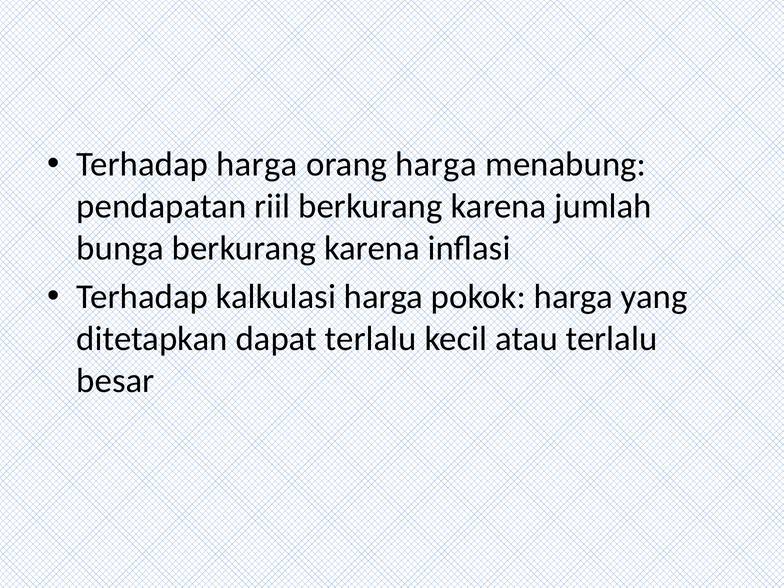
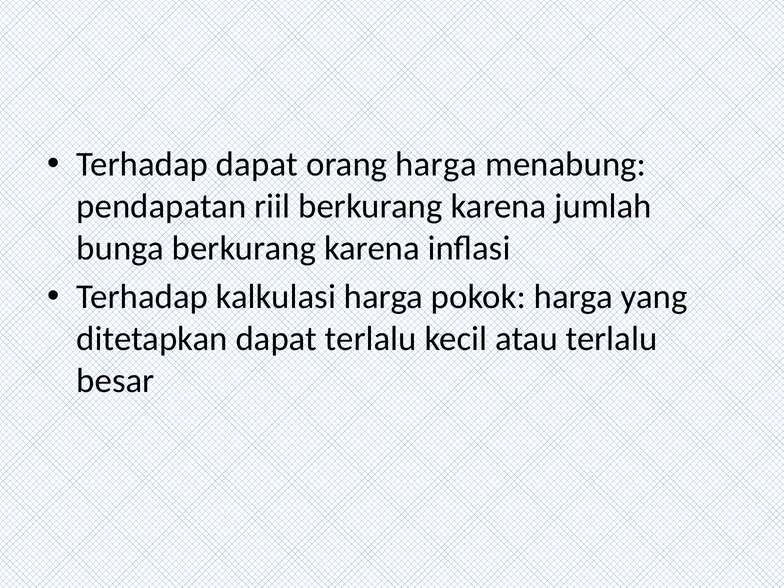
Terhadap harga: harga -> dapat (257, 164)
